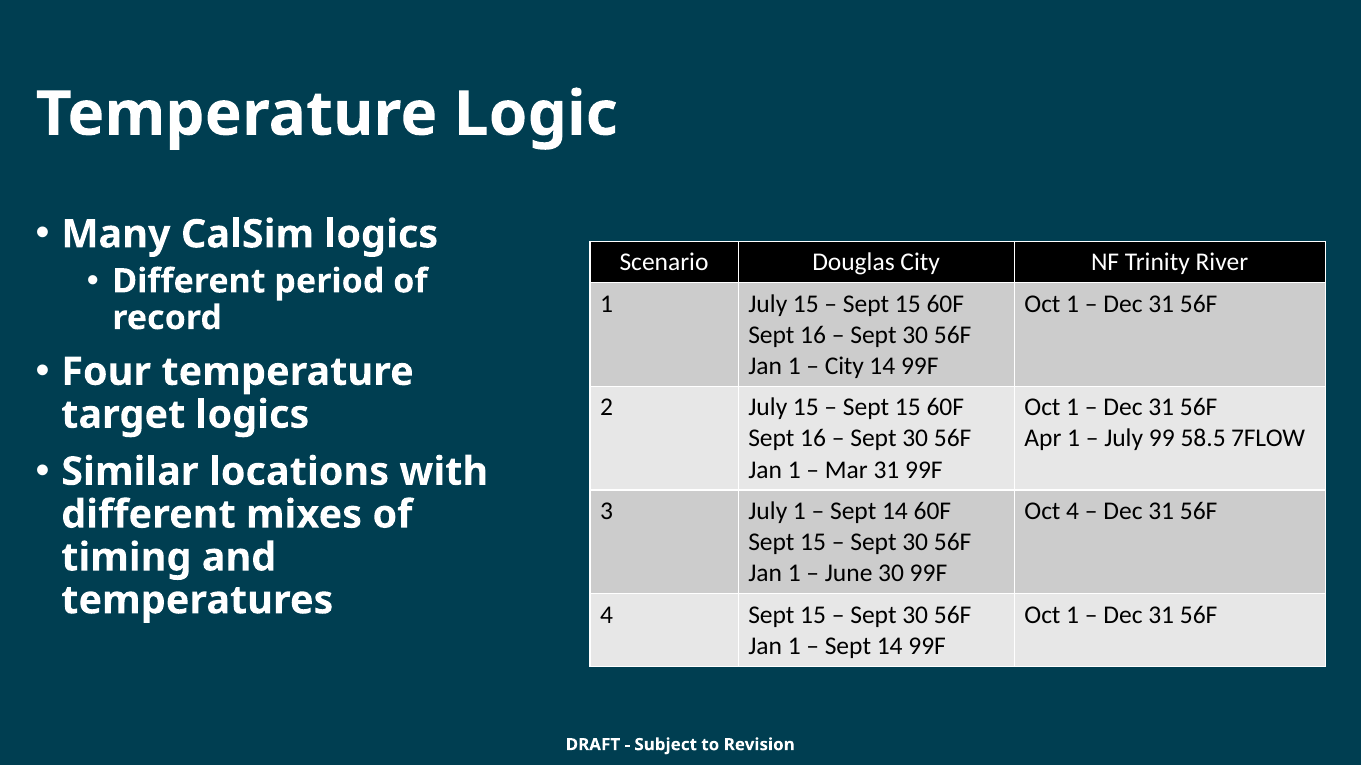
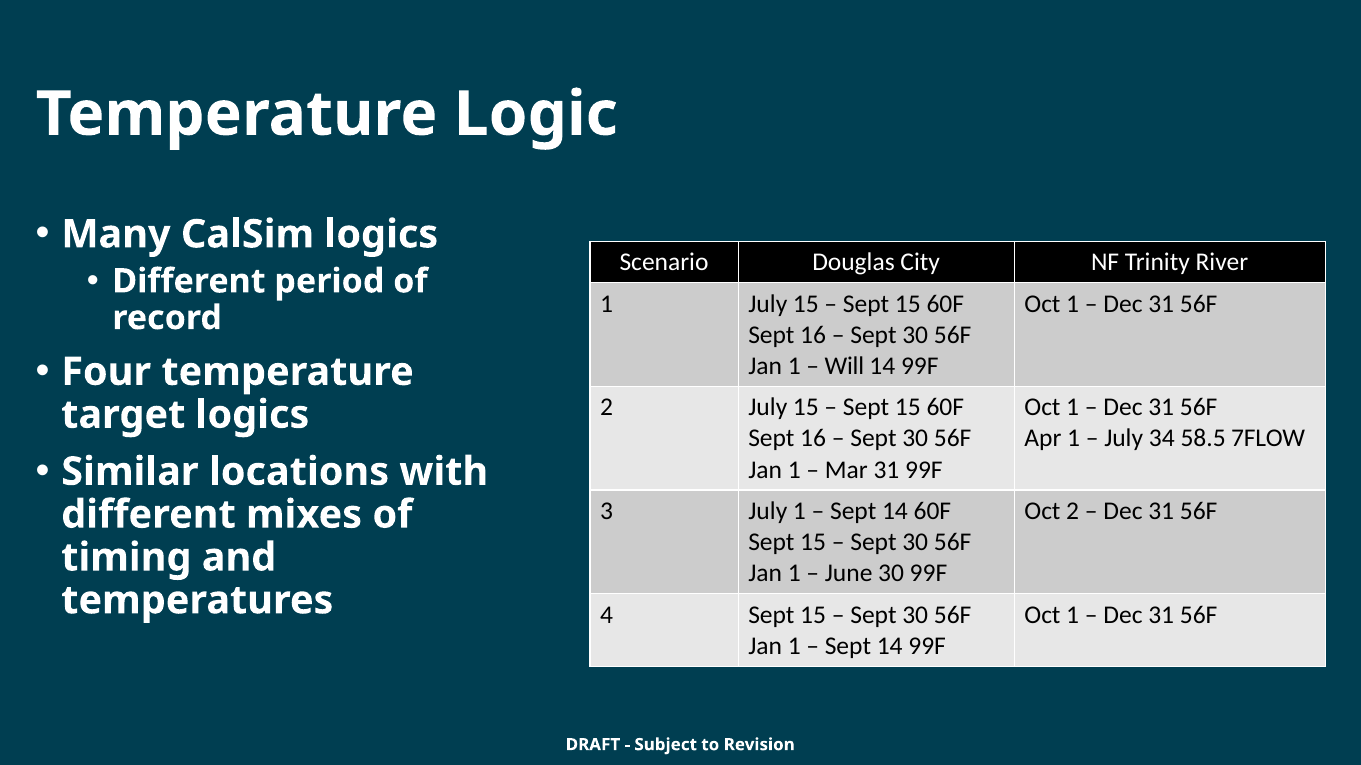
City: City -> Will (844, 366)
99: 99 -> 34 (1162, 439)
Oct 4: 4 -> 2 (1073, 511)
